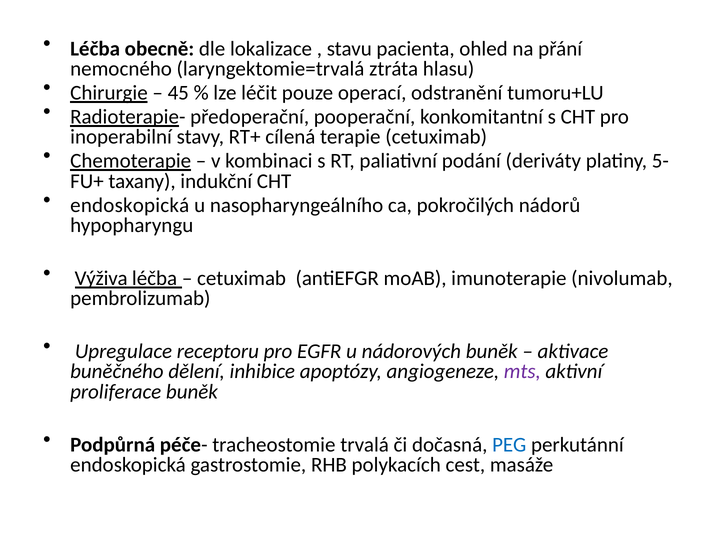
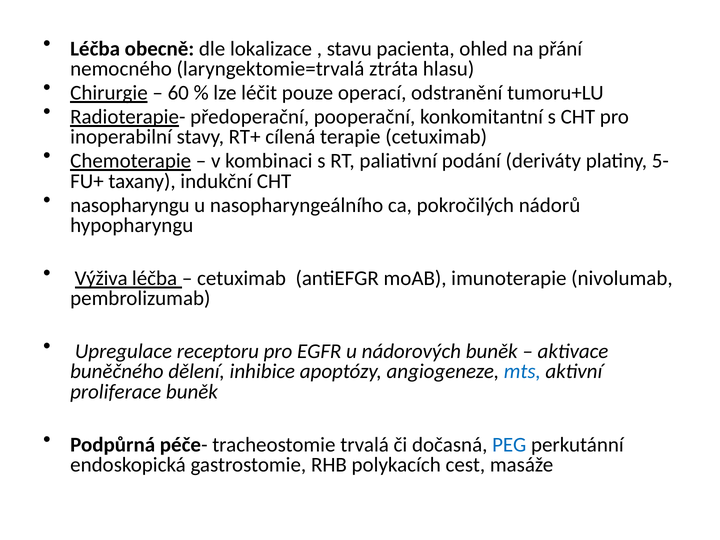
45: 45 -> 60 (178, 93)
endoskopická: endoskopická -> nasopharyngu (130, 205)
mts colour: purple -> blue (522, 372)
